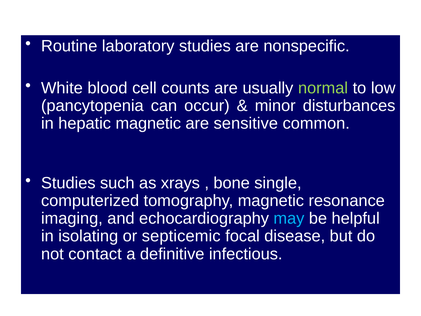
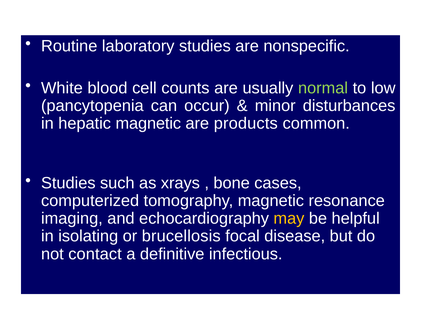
sensitive: sensitive -> products (246, 123)
single: single -> cases (278, 183)
may colour: light blue -> yellow (289, 218)
septicemic: septicemic -> brucellosis (181, 236)
